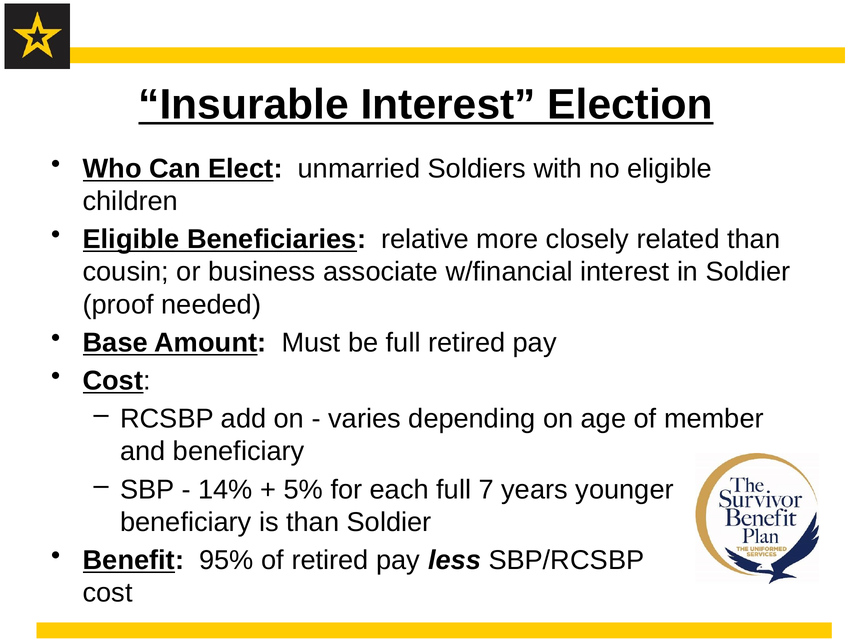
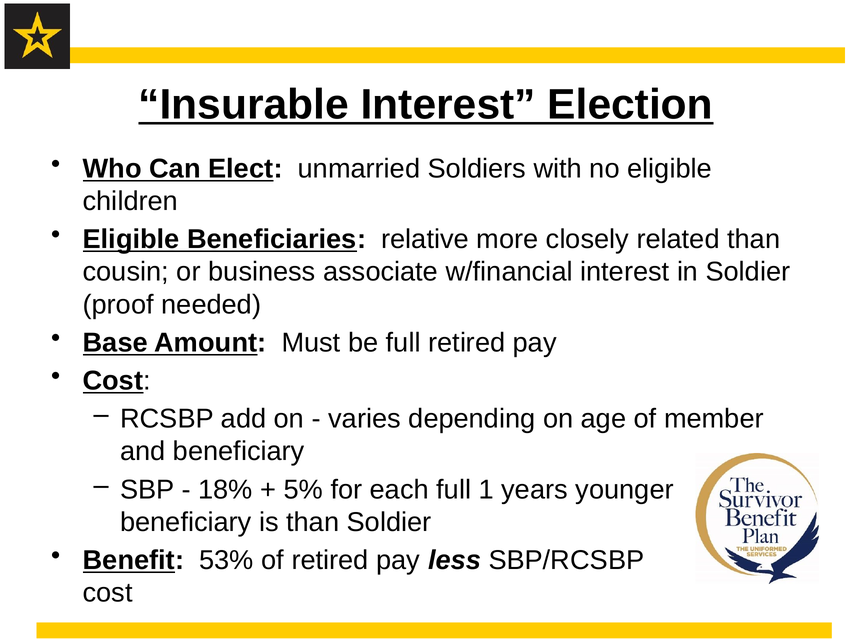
14%: 14% -> 18% (225, 490)
7: 7 -> 1 (486, 490)
95%: 95% -> 53% (226, 560)
